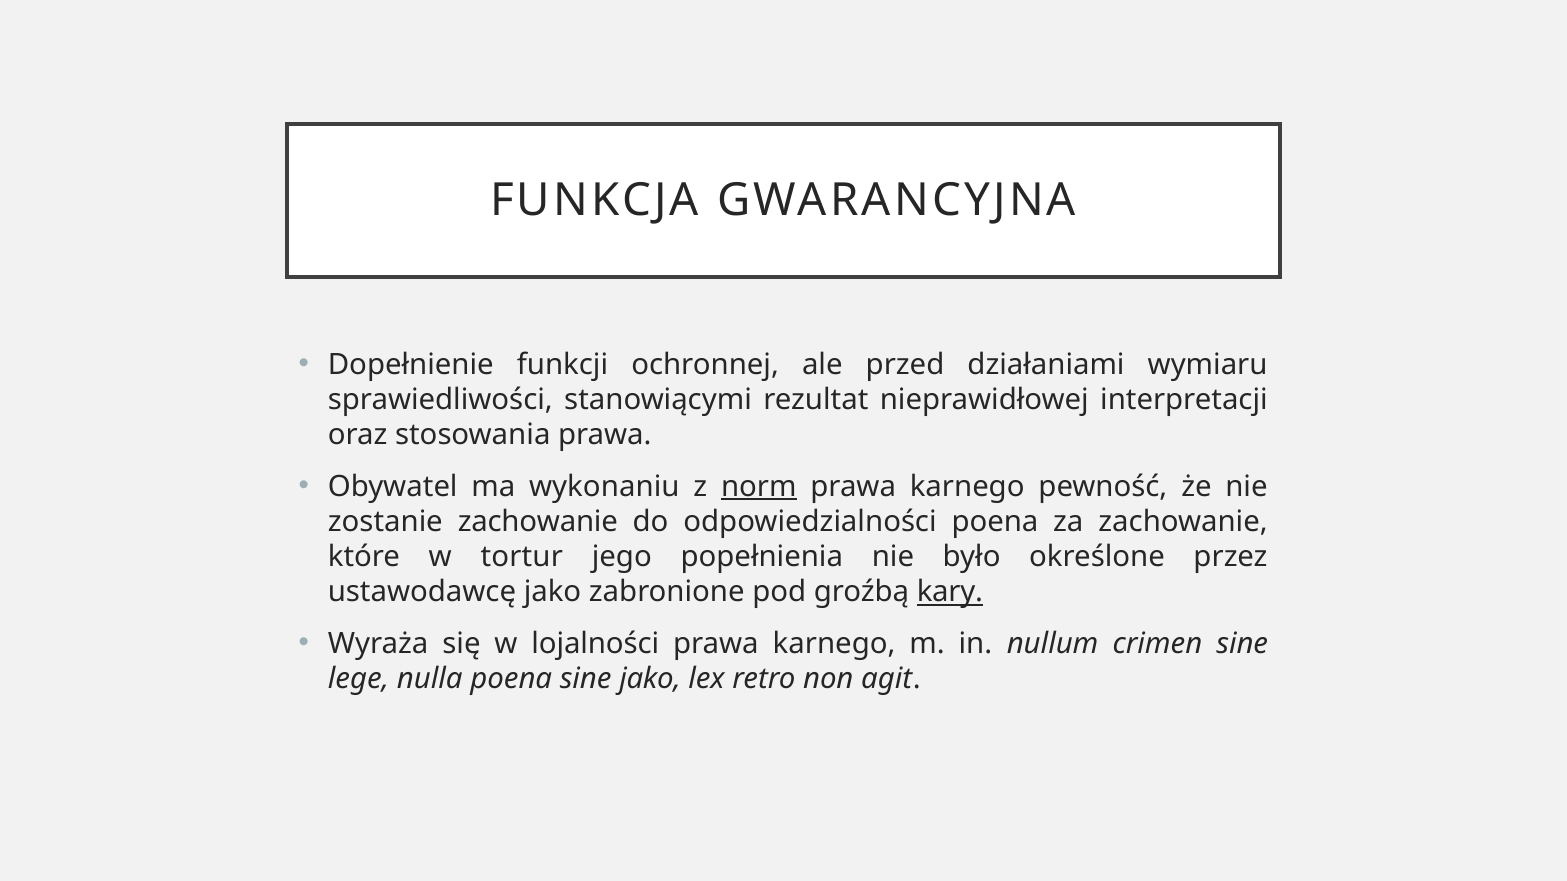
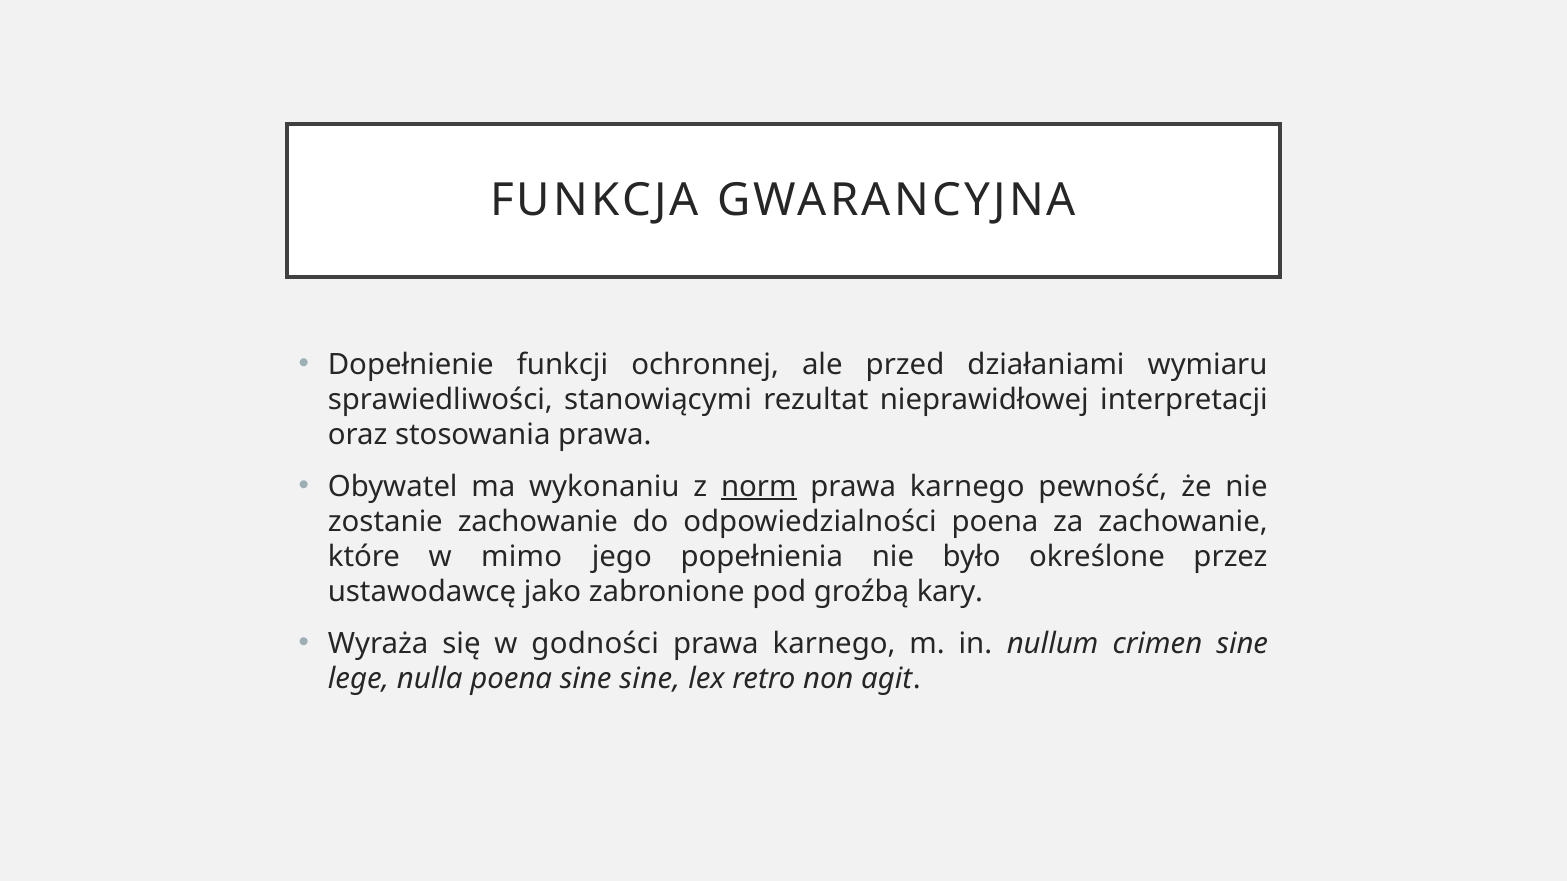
tortur: tortur -> mimo (522, 557)
kary underline: present -> none (950, 592)
lojalności: lojalności -> godności (595, 644)
sine jako: jako -> sine (650, 679)
